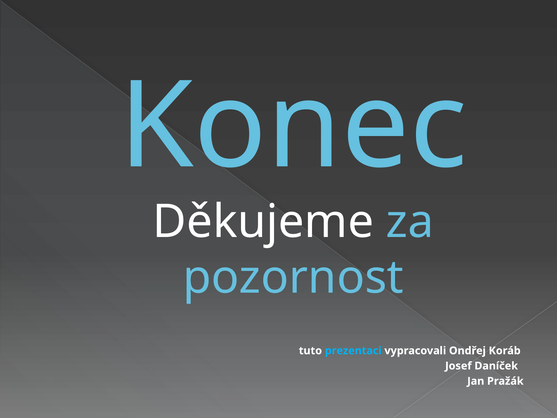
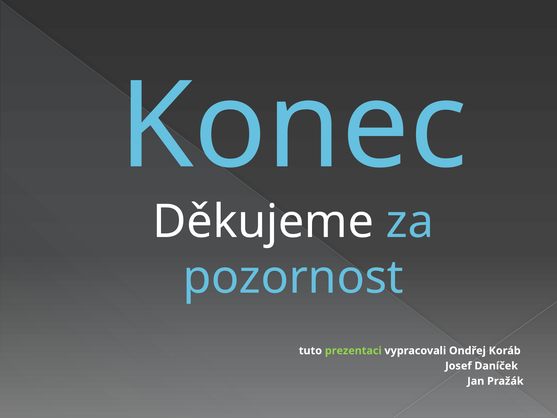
prezentaci colour: light blue -> light green (353, 350)
